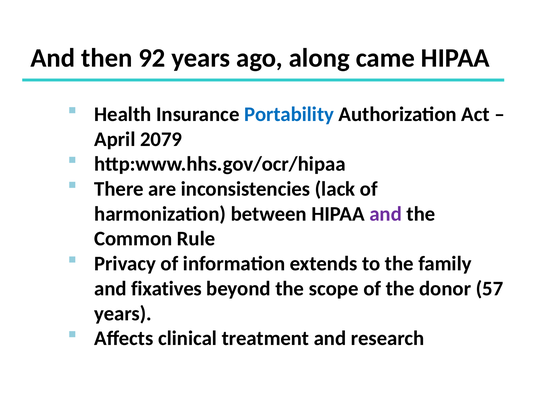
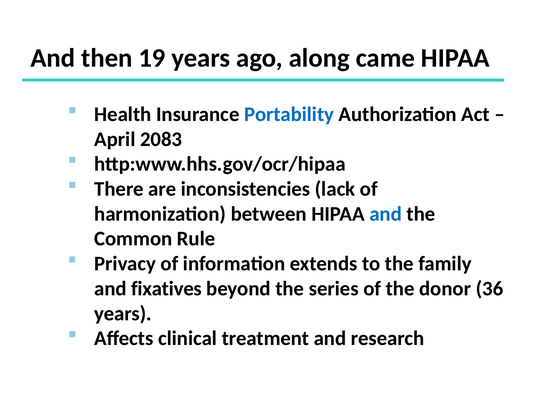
92: 92 -> 19 (152, 58)
2079: 2079 -> 2083 (161, 139)
and colour: purple -> blue (386, 214)
scope: scope -> series (334, 289)
57: 57 -> 36 (490, 289)
